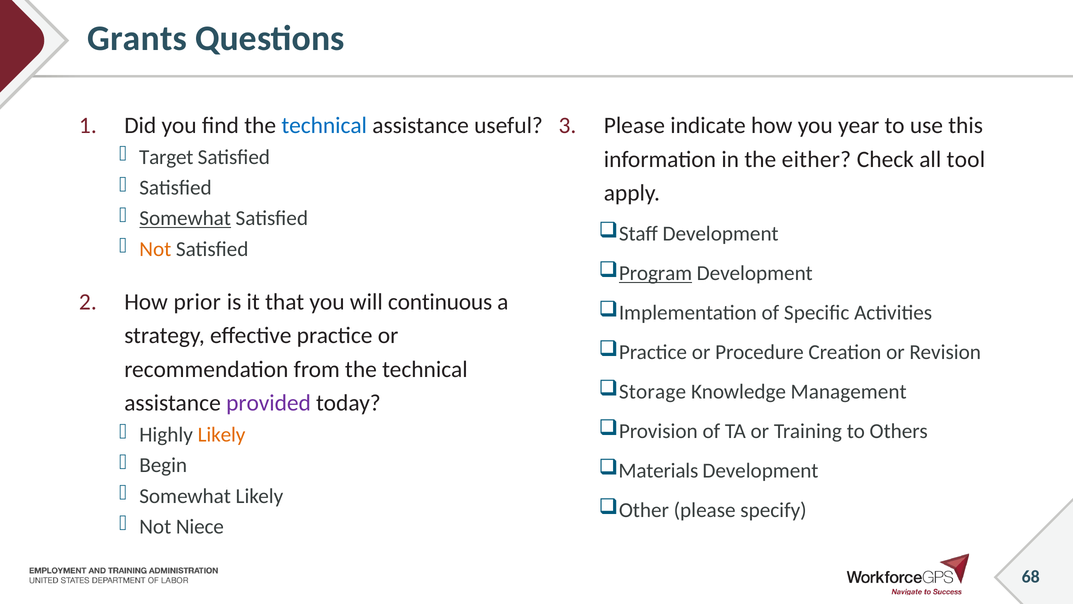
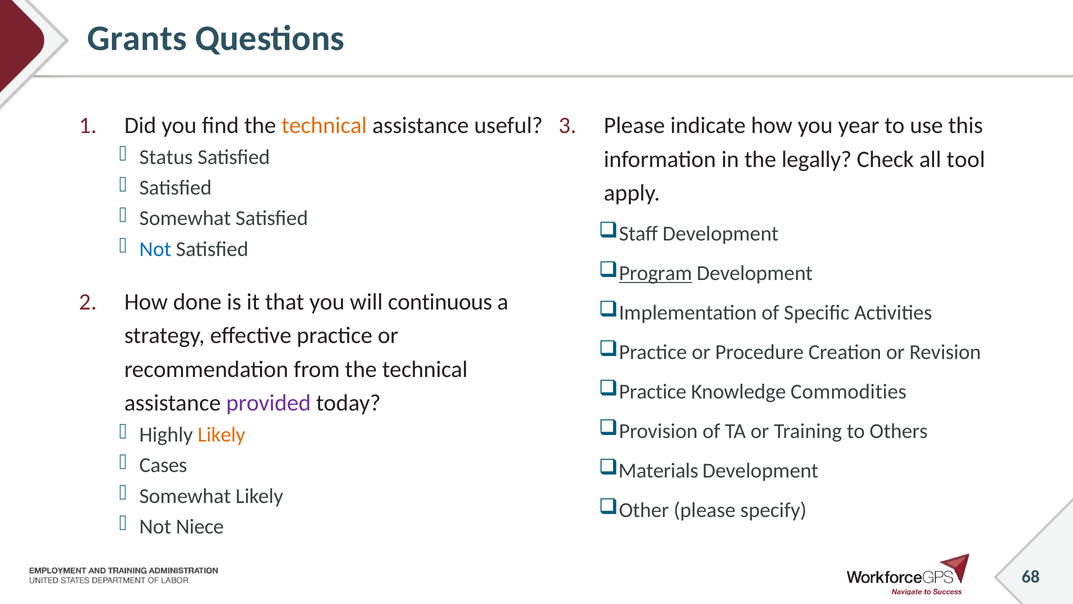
technical colour: blue -> orange (324, 125)
Target: Target -> Status (166, 157)
either: either -> legally (817, 159)
Somewhat underline: present -> none (185, 218)
Not colour: orange -> blue (155, 249)
prior: prior -> done (197, 302)
Storage: Storage -> Practice (653, 392)
Management: Management -> Commodities (849, 392)
Begin: Begin -> Cases (163, 465)
